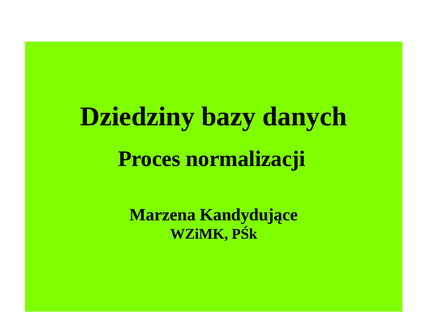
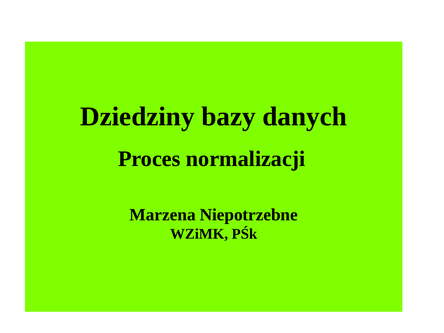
Kandydujące: Kandydujące -> Niepotrzebne (249, 215)
